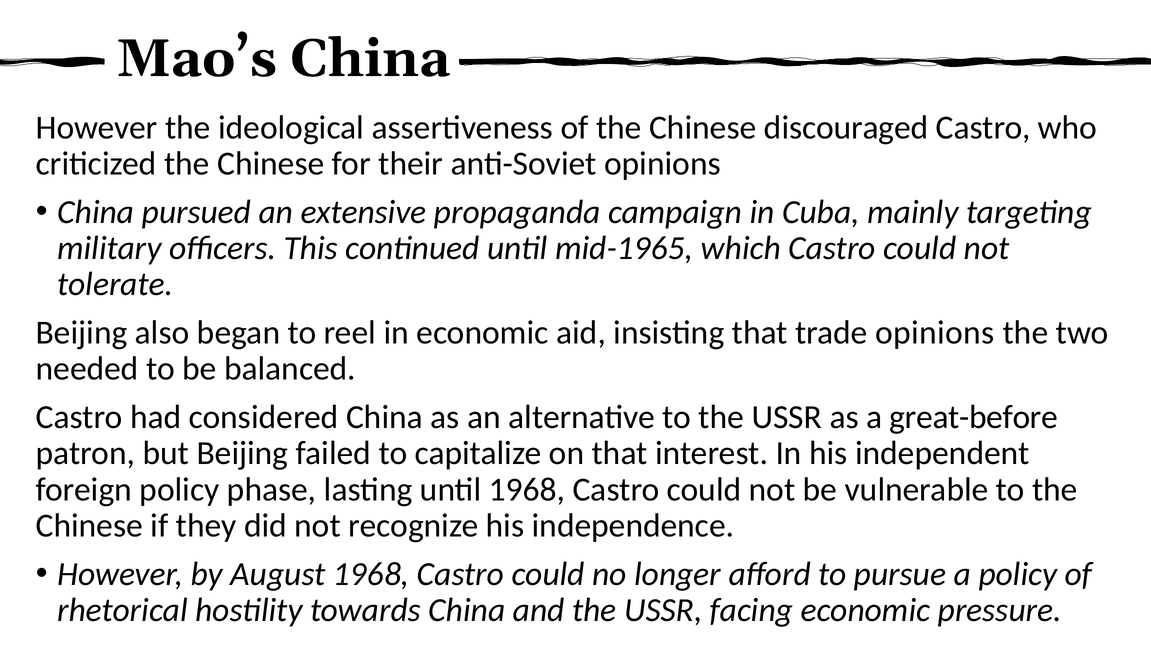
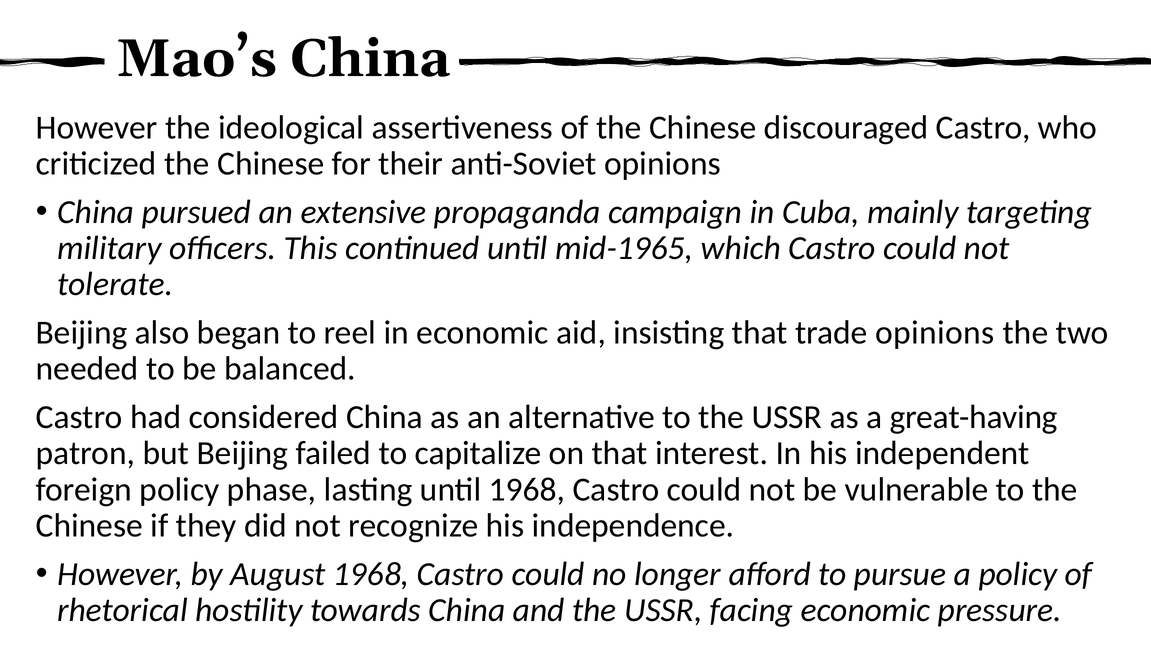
great-before: great-before -> great-having (974, 417)
